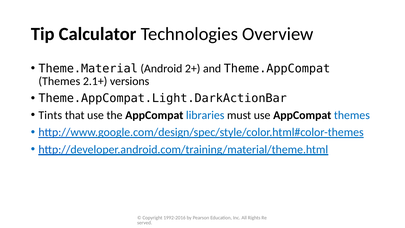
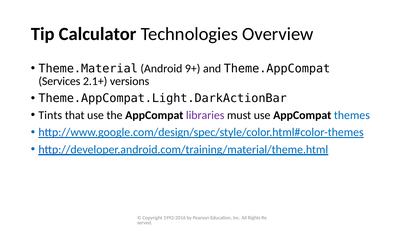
2+: 2+ -> 9+ (193, 68)
Themes: Themes -> Services (59, 81)
libraries colour: blue -> purple (205, 115)
